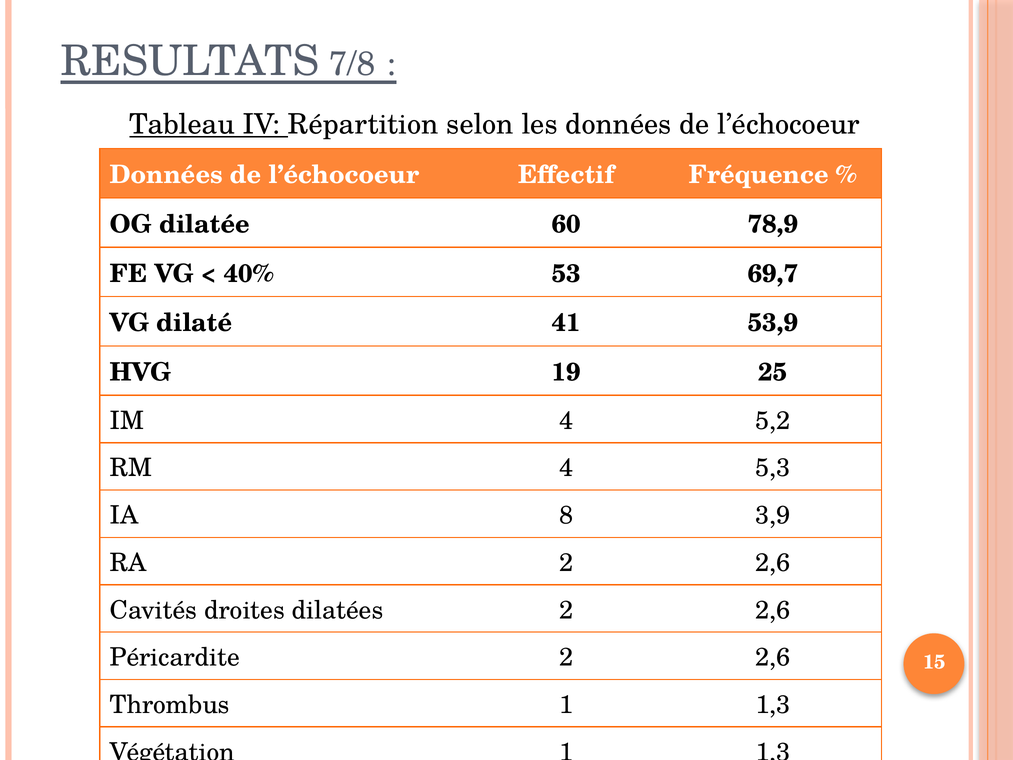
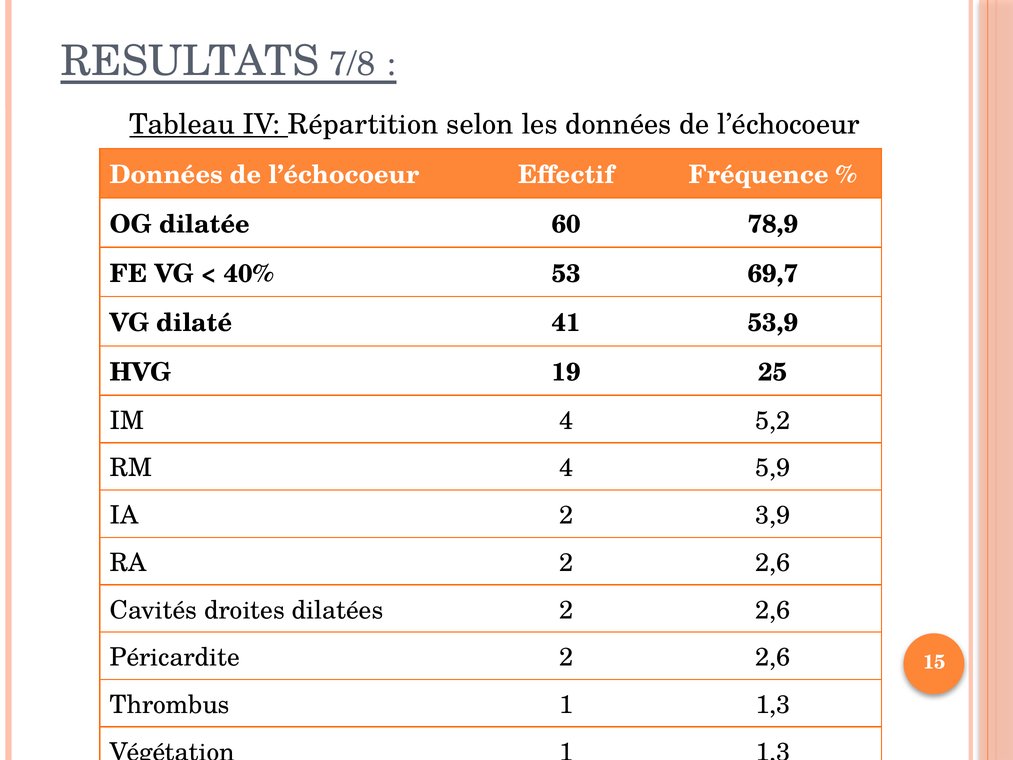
5,3: 5,3 -> 5,9 (773, 468)
IA 8: 8 -> 2 (566, 515)
